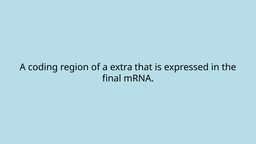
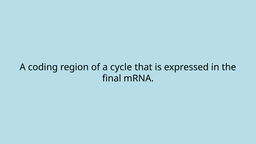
extra: extra -> cycle (121, 67)
